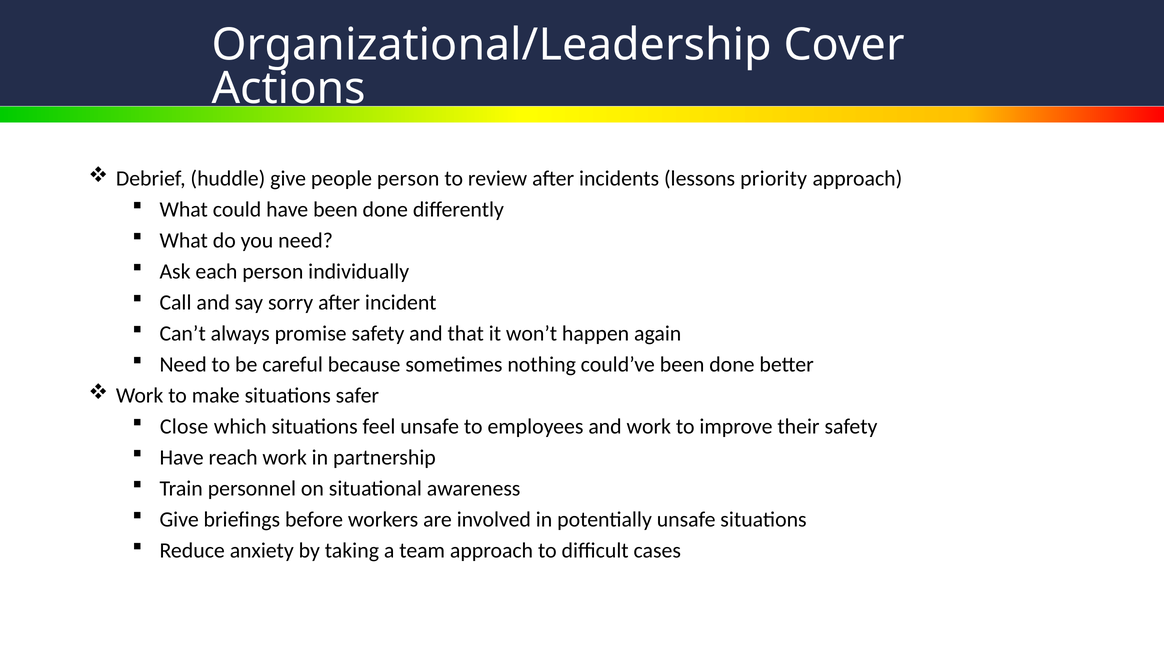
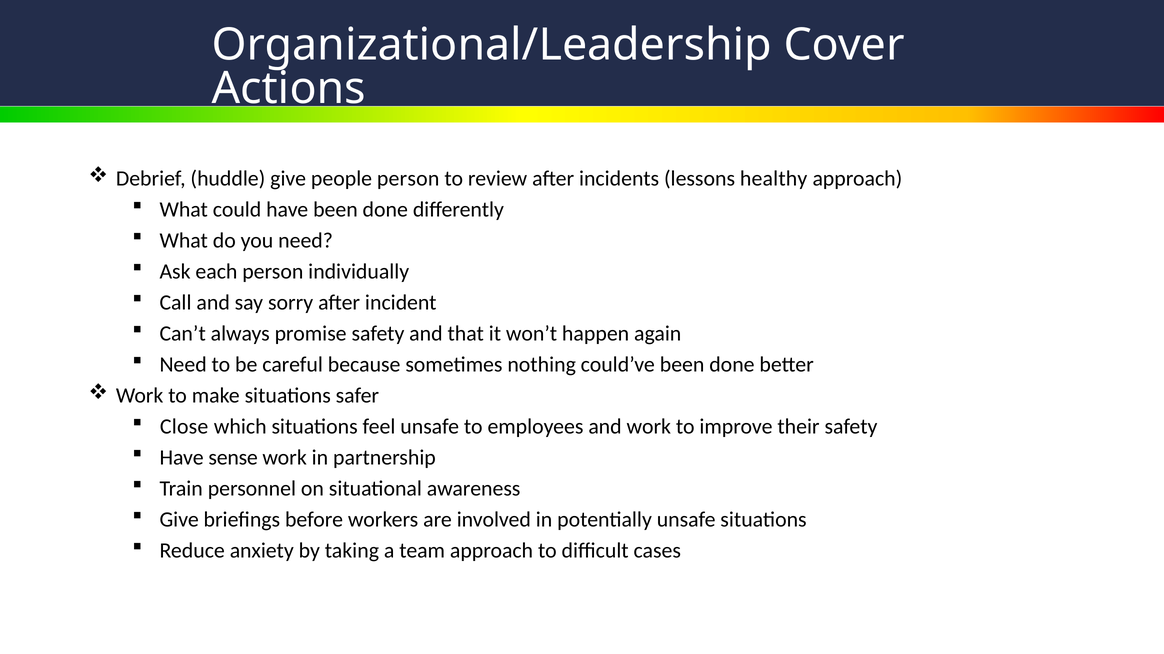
priority: priority -> healthy (774, 179)
reach: reach -> sense (233, 458)
